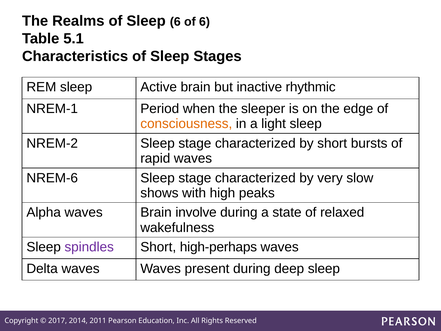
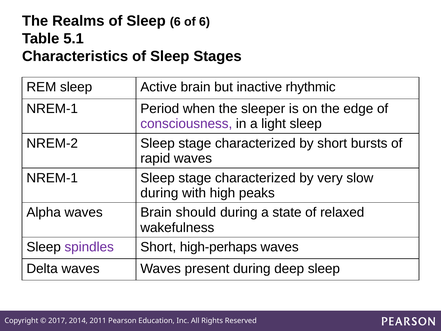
consciousness colour: orange -> purple (186, 124)
NREM-6: NREM-6 -> NREM-1 (52, 178)
shows: shows -> during (159, 193)
involve: involve -> should (196, 212)
